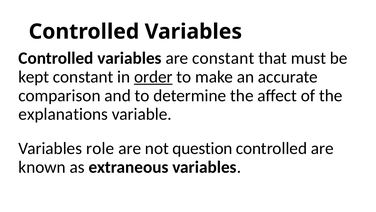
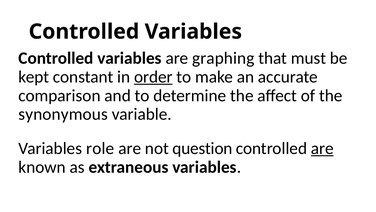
are constant: constant -> graphing (223, 58)
explanations: explanations -> synonymous (63, 114)
are underline: none -> present (322, 148)
